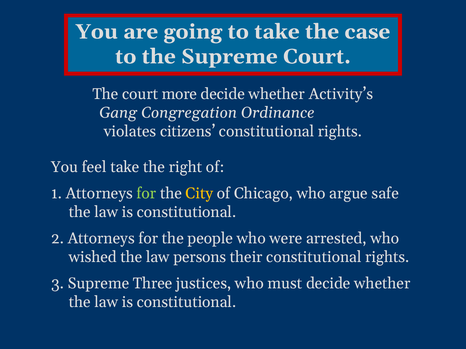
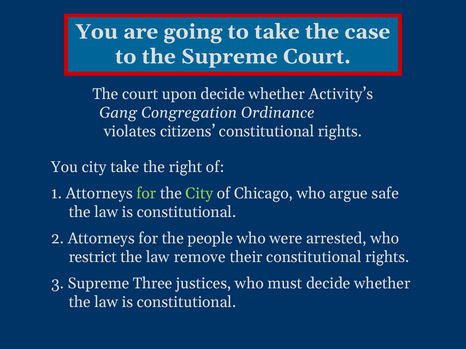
more: more -> upon (179, 94)
You feel: feel -> city (94, 167)
City colour: yellow -> light green (199, 194)
wished: wished -> restrict (93, 257)
persons: persons -> remove (200, 257)
